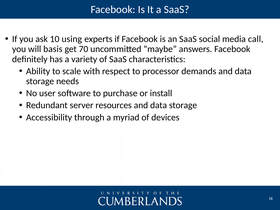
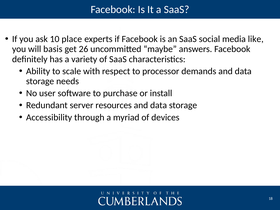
using: using -> place (72, 39)
call: call -> like (256, 39)
70: 70 -> 26 (83, 49)
